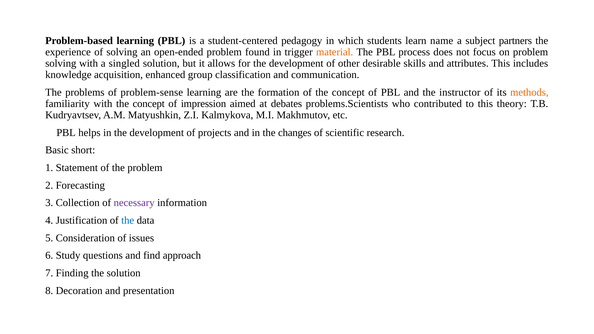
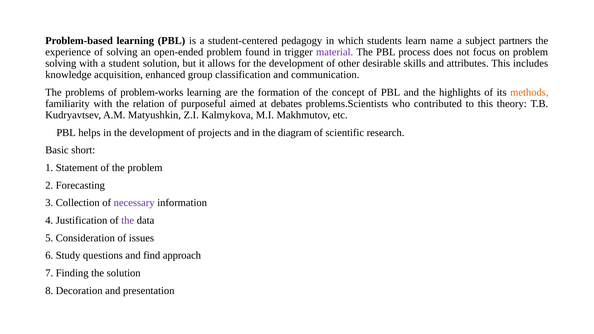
material colour: orange -> purple (335, 52)
singled: singled -> student (124, 63)
problem-sense: problem-sense -> problem-works (152, 92)
instructor: instructor -> highlights (460, 92)
with the concept: concept -> relation (149, 104)
impression: impression -> purposeful (203, 104)
changes: changes -> diagram (295, 133)
the colour: blue -> purple (128, 220)
